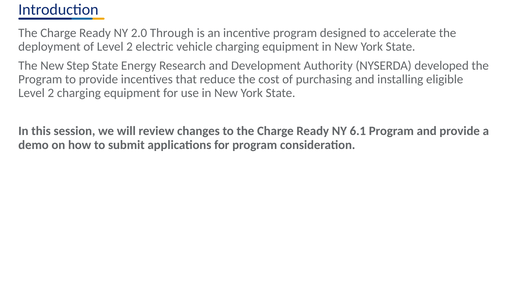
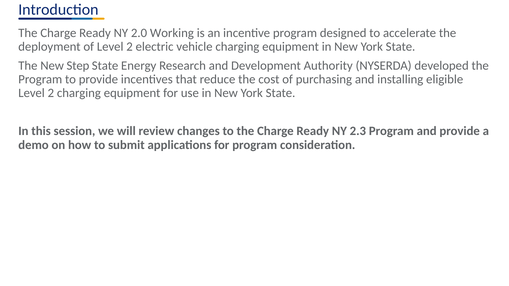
Through: Through -> Working (172, 33)
6.1: 6.1 -> 2.3 (358, 131)
